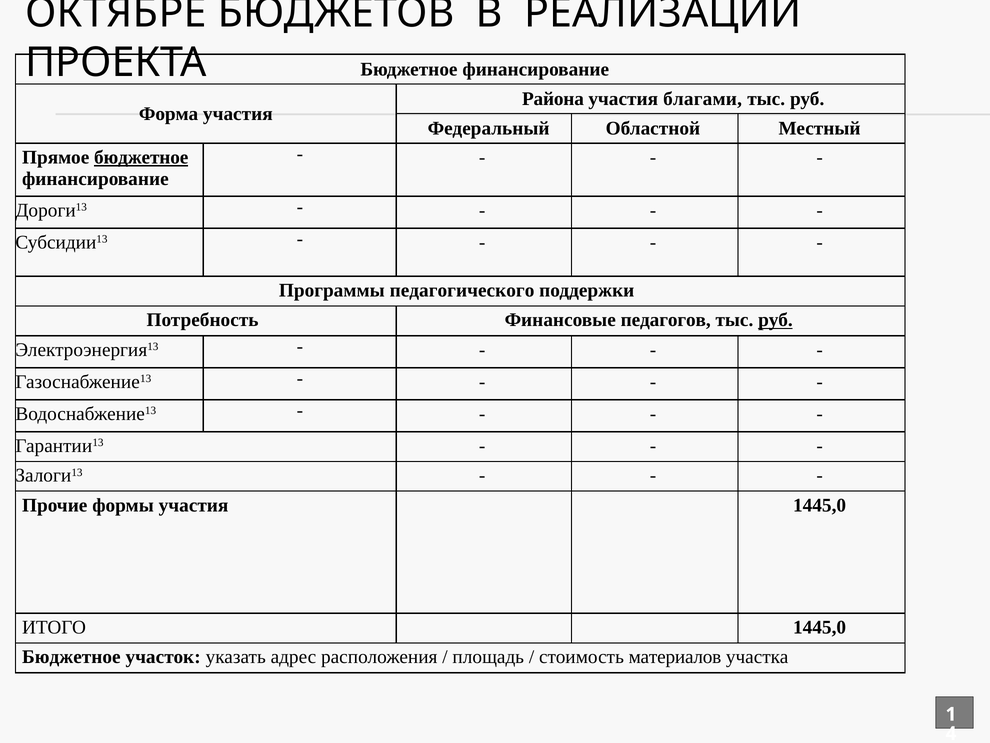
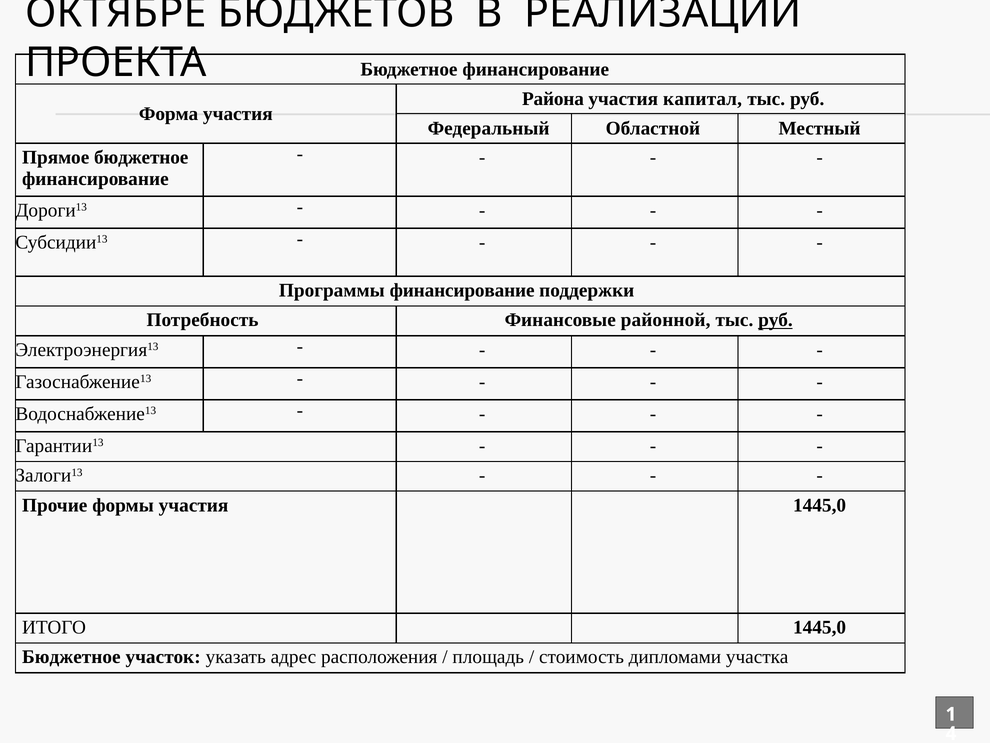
благами: благами -> капитал (703, 99)
бюджетное underline: present -> none (141, 157)
Программы педагогического: педагогического -> финансирование (462, 290)
педагогов: педагогов -> районной (666, 320)
материалов: материалов -> дипломами (675, 657)
